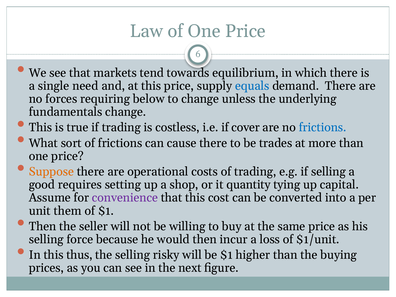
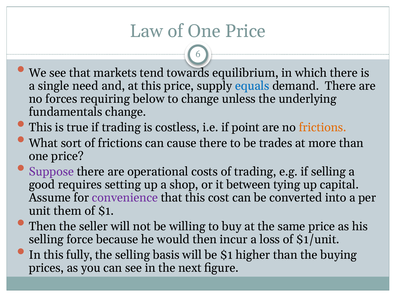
cover: cover -> point (246, 127)
frictions colour: blue -> orange (323, 127)
Suppose colour: orange -> purple (51, 172)
quantity: quantity -> between (248, 185)
thus: thus -> fully (79, 255)
risky: risky -> basis (166, 255)
